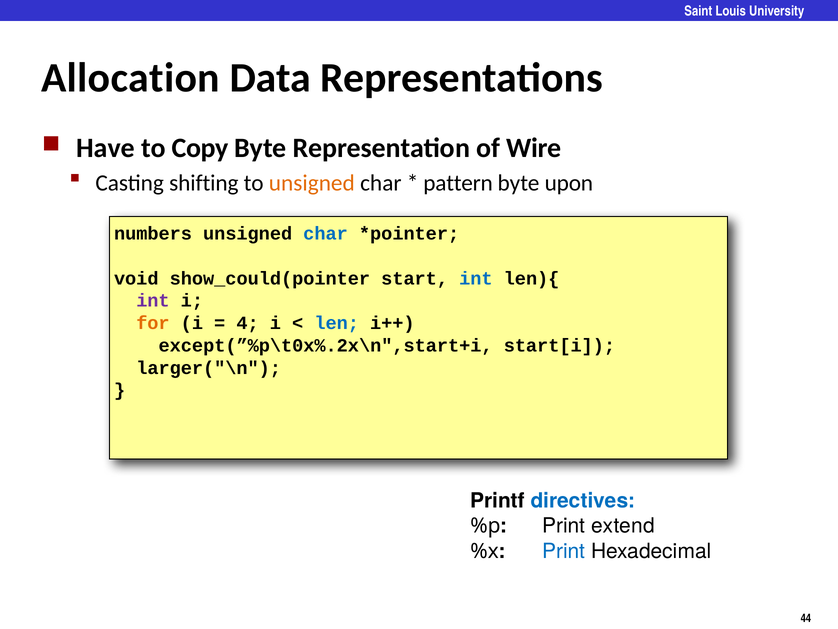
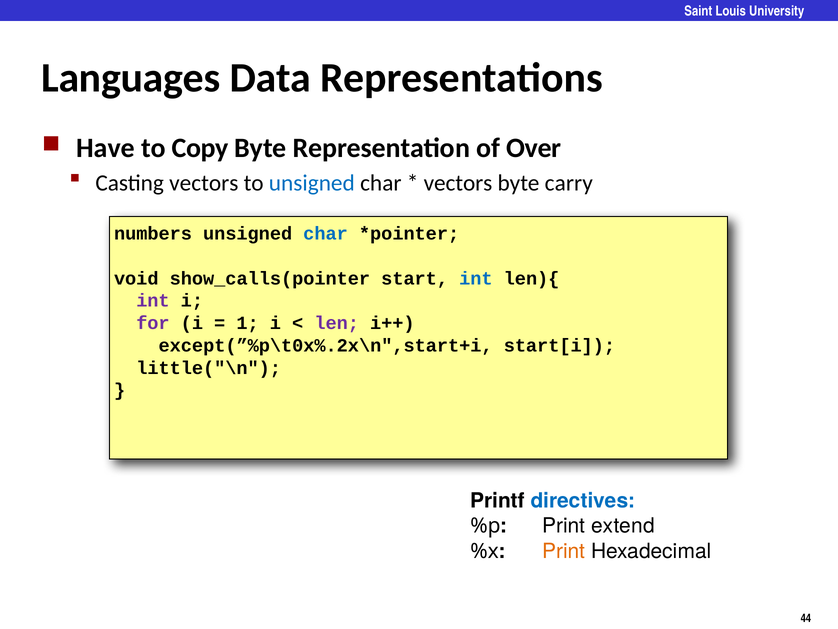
Allocation: Allocation -> Languages (131, 78)
Wire: Wire -> Over (534, 148)
Casting shifting: shifting -> vectors (204, 183)
unsigned colour: orange -> blue (312, 183)
pattern: pattern -> vectors (458, 183)
upon: upon -> carry (569, 183)
show_could(pointer: show_could(pointer -> show_calls(pointer (270, 278)
for colour: orange -> purple (153, 323)
4: 4 -> 1 (248, 323)
len colour: blue -> purple (337, 323)
larger("\n: larger("\n -> little("\n (209, 368)
Print colour: blue -> orange (564, 551)
